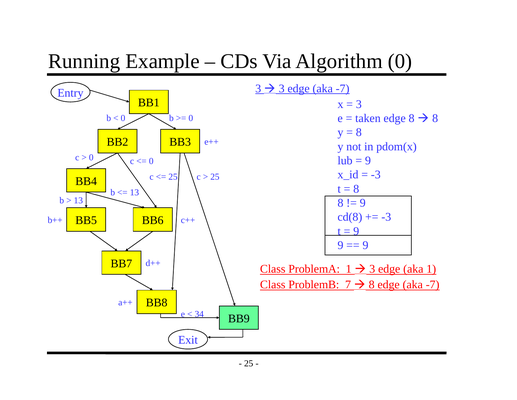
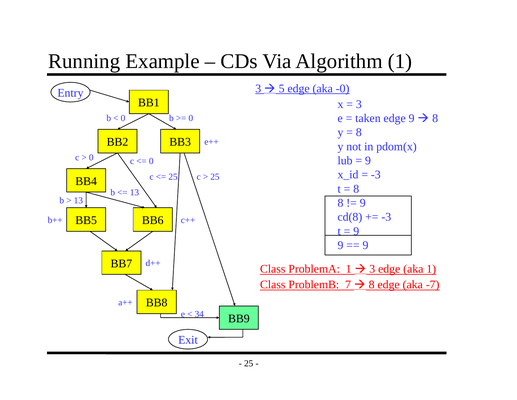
Algorithm 0: 0 -> 1 (400, 61)
3: 3 -> 5 (282, 88)
-7: -7 -> -0 (343, 88)
edge 8: 8 -> 9 (412, 118)
